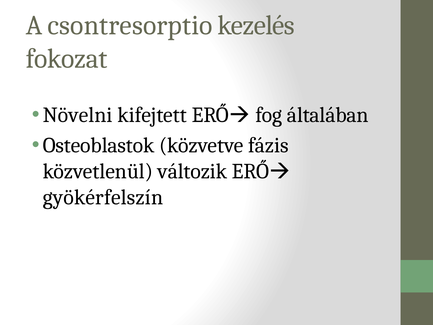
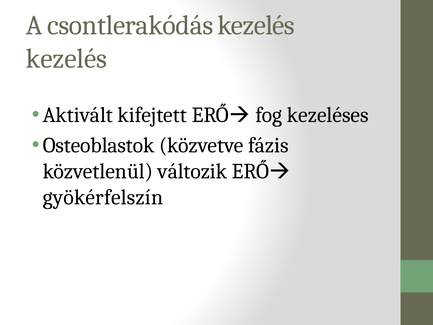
csontresorptio: csontresorptio -> csontlerakódás (130, 25)
fokozat: fokozat -> kezelés (67, 59)
Növelni: Növelni -> Aktivált (78, 115)
általában: általában -> kezeléses (328, 115)
